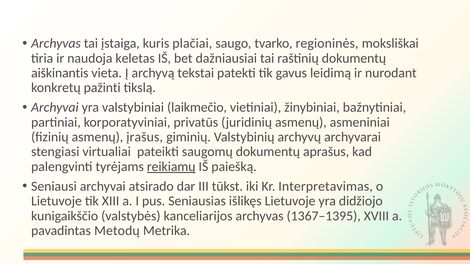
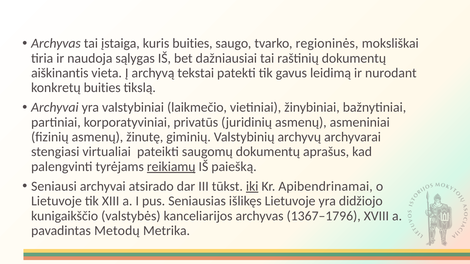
kuris plačiai: plačiai -> buities (192, 43)
keletas: keletas -> sąlygas (135, 58)
konkretų pažinti: pažinti -> buities (102, 88)
įrašus: įrašus -> žinutę (145, 137)
iki underline: none -> present (252, 187)
Interpretavimas: Interpretavimas -> Apibendrinamai (326, 187)
1367–1395: 1367–1395 -> 1367–1796 (324, 216)
